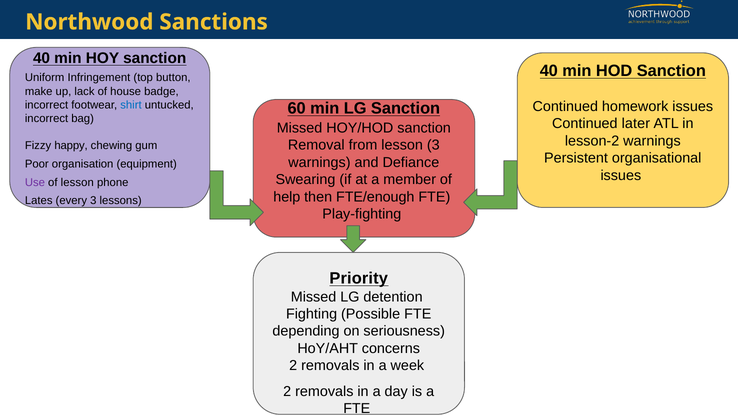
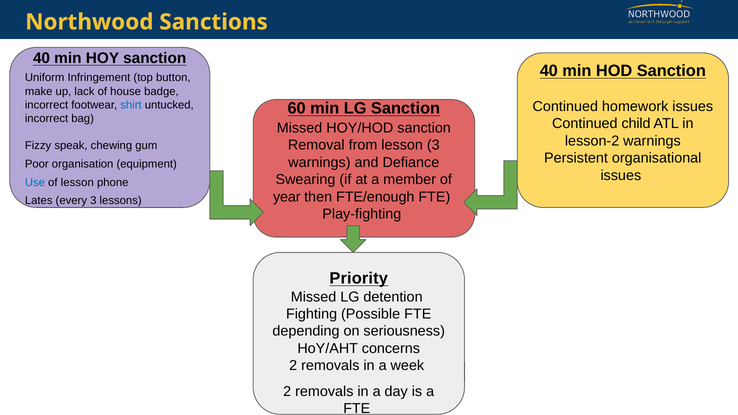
later: later -> child (636, 124)
happy: happy -> speak (71, 145)
Use colour: purple -> blue (35, 182)
help: help -> year (287, 197)
